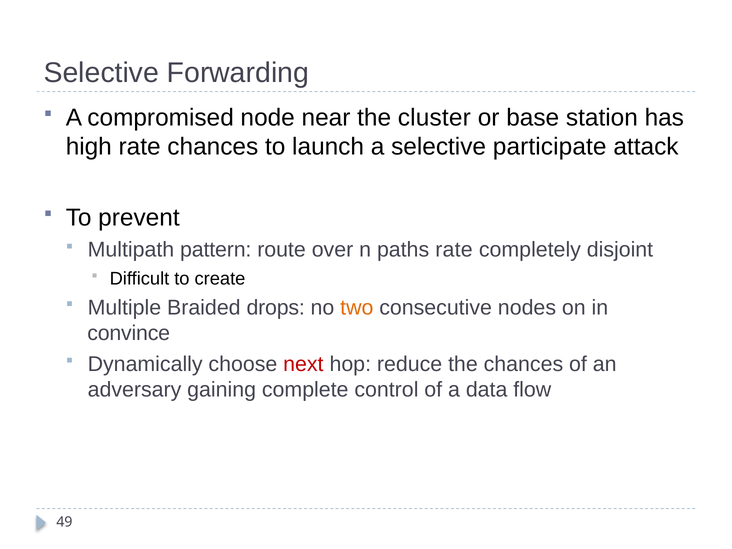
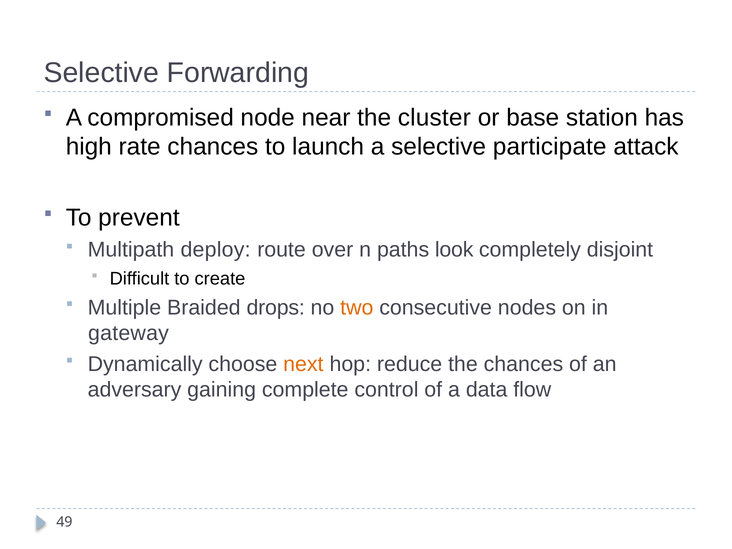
pattern: pattern -> deploy (216, 250)
paths rate: rate -> look (454, 250)
convince: convince -> gateway (129, 333)
next colour: red -> orange (303, 364)
